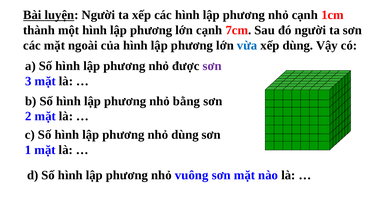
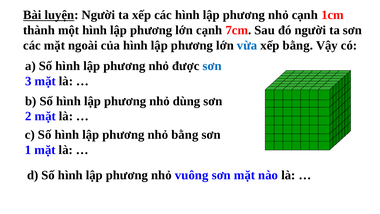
xếp dùng: dùng -> bằng (298, 45)
sơn colour: purple -> blue (212, 66)
bằng: bằng -> dùng (187, 101)
nhỏ dùng: dùng -> bằng (185, 135)
